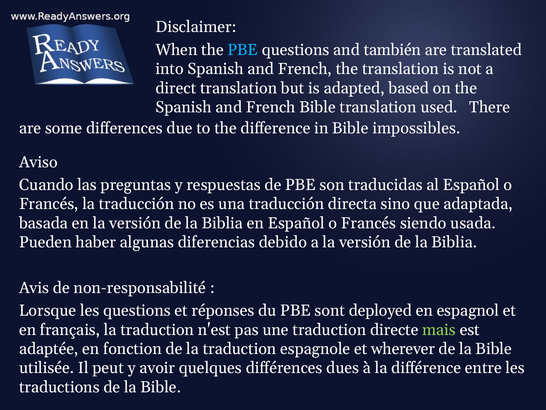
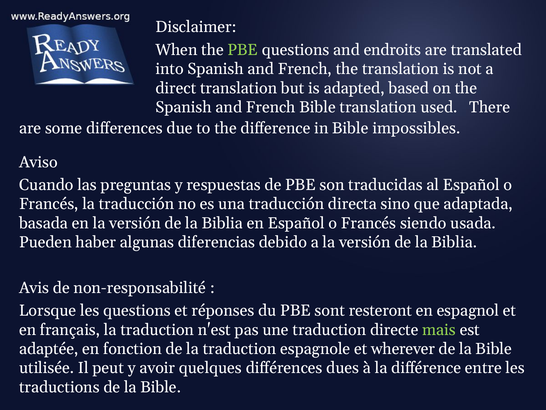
PBE colour: light blue -> light green (243, 50)
también: también -> endroits (392, 50)
deployed: deployed -> resteront (380, 310)
